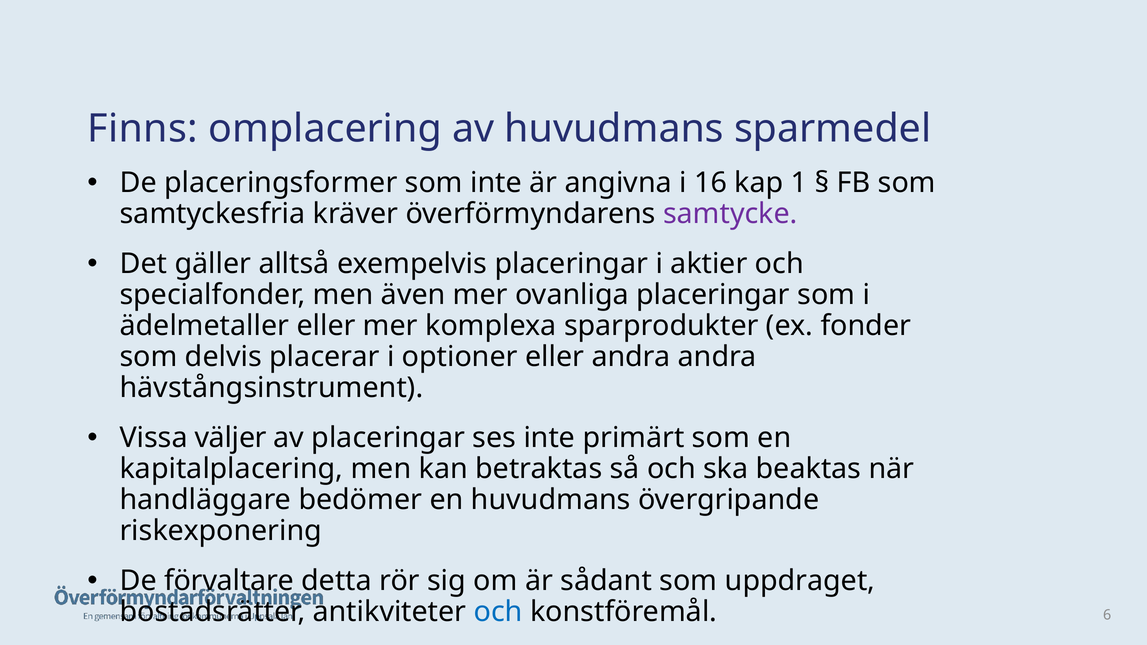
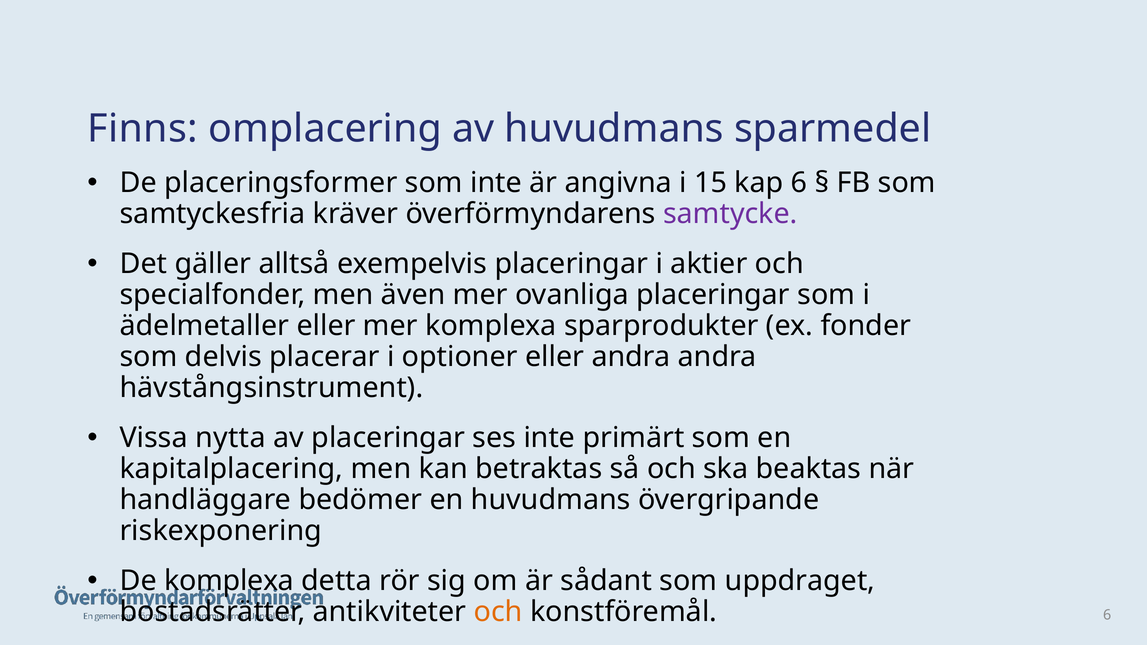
16: 16 -> 15 (710, 183)
kap 1: 1 -> 6 (799, 183)
väljer: väljer -> nytta (230, 438)
De förvaltare: förvaltare -> komplexa (229, 581)
och colour: blue -> orange (498, 612)
